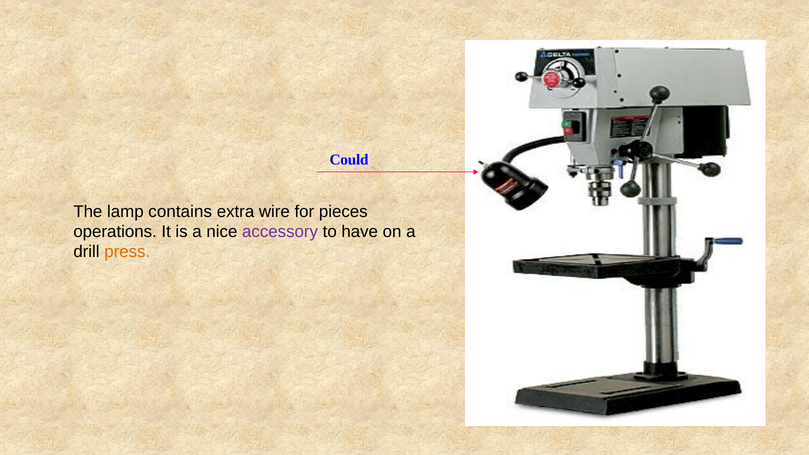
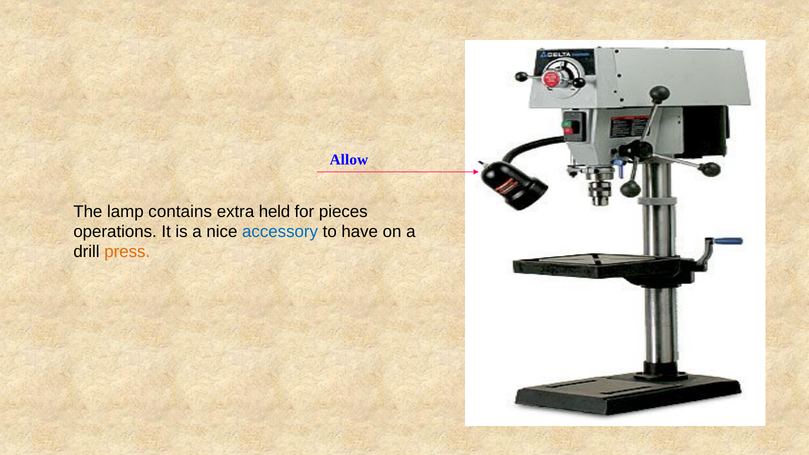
Could: Could -> Allow (349, 160)
wire: wire -> held (274, 211)
accessory colour: purple -> blue (280, 232)
